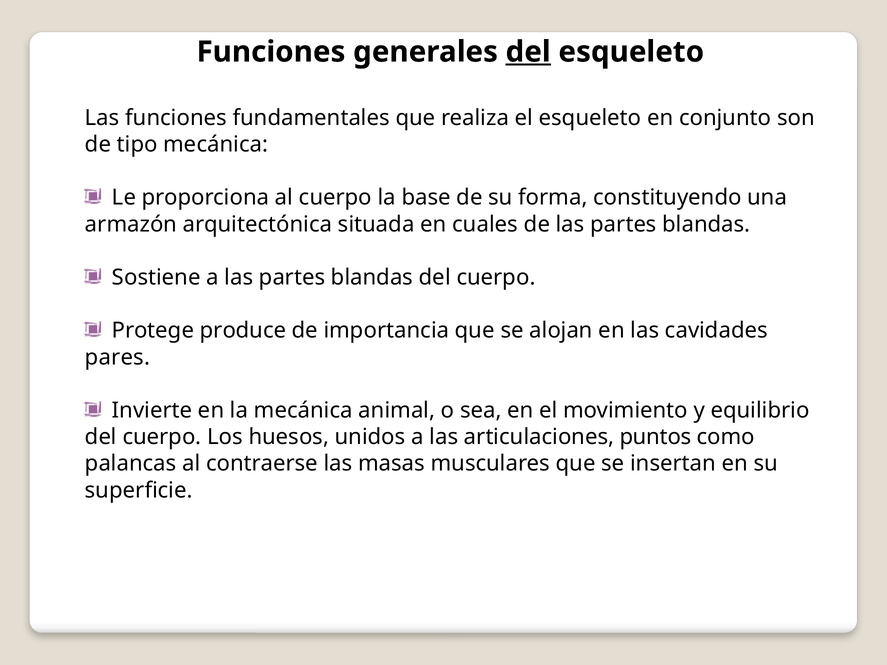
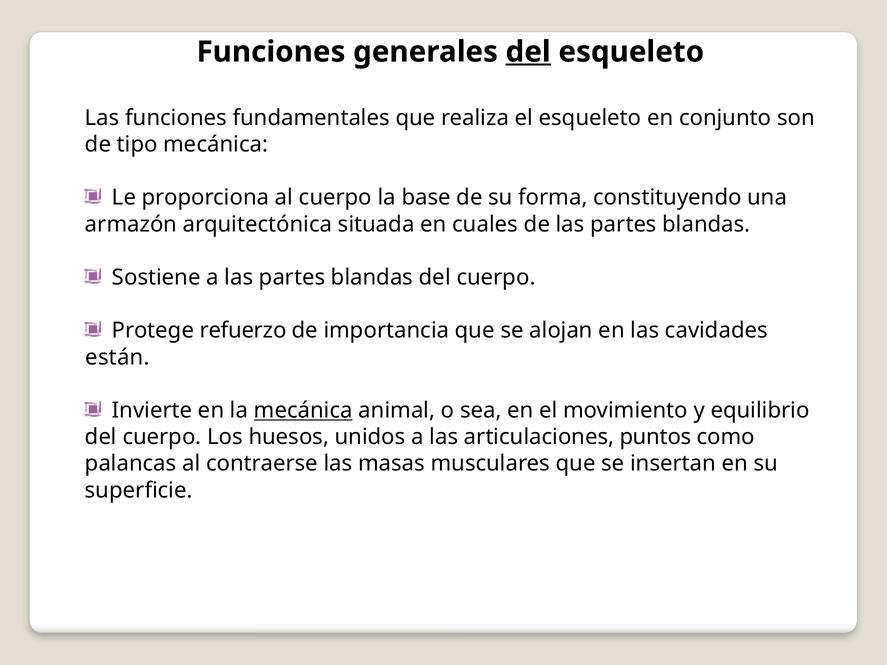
produce: produce -> refuerzo (243, 331)
pares: pares -> están (118, 357)
mecánica underline: none -> present (303, 411)
